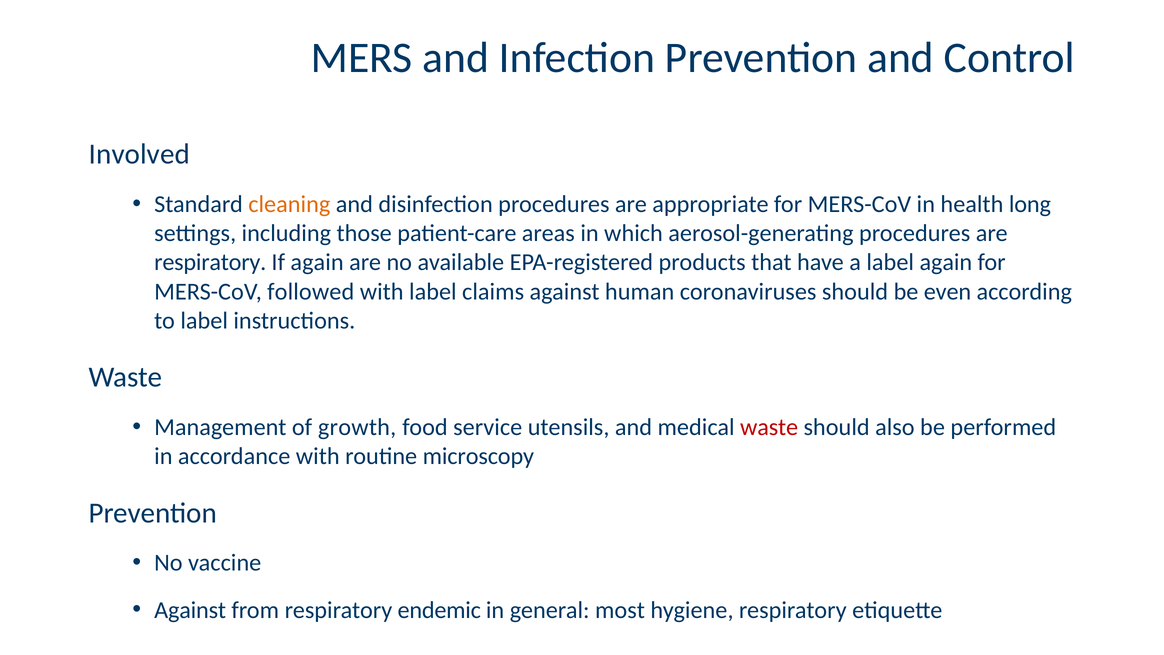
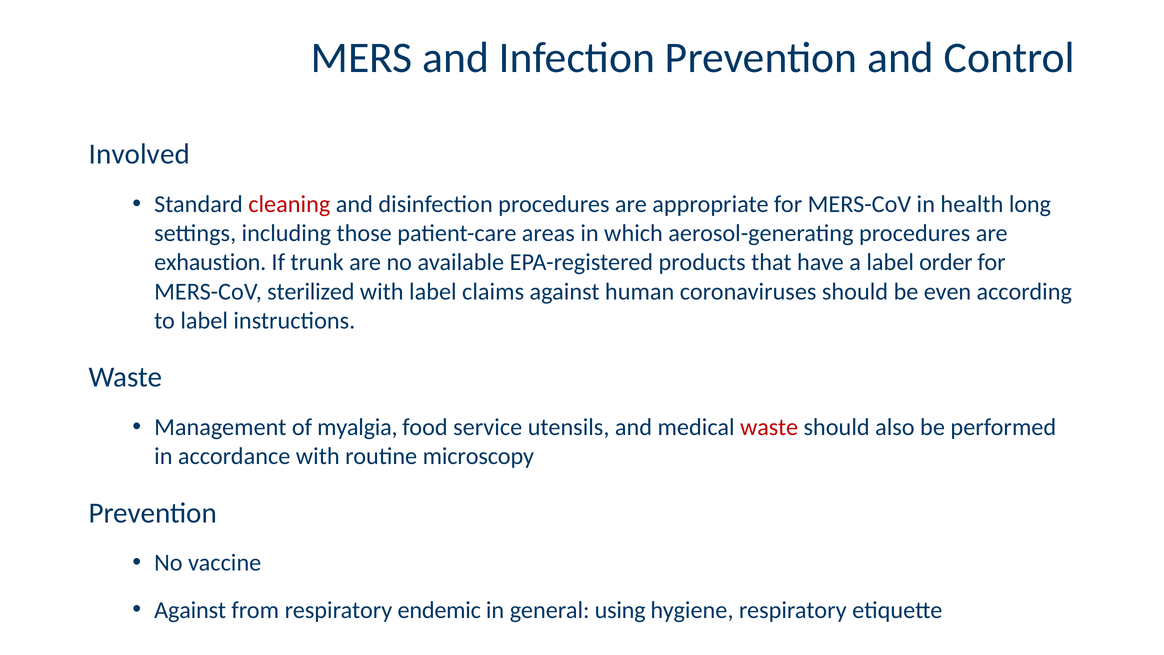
cleaning colour: orange -> red (289, 204)
respiratory: respiratory -> exhaustion (210, 262)
If again: again -> trunk (317, 262)
label again: again -> order (946, 262)
followed: followed -> sterilized (311, 291)
growth: growth -> myalgia (357, 427)
most: most -> using (620, 610)
